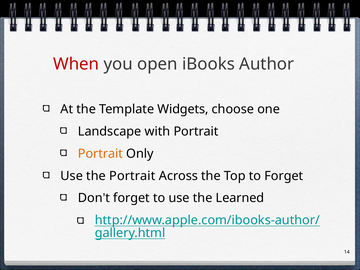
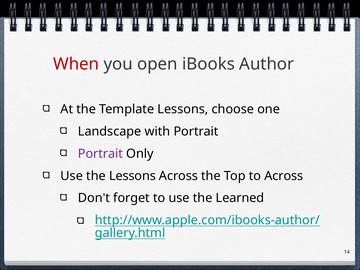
Template Widgets: Widgets -> Lessons (183, 109)
Portrait colour: orange -> purple (100, 154)
the Portrait: Portrait -> Lessons (132, 176)
to Forget: Forget -> Across (284, 176)
